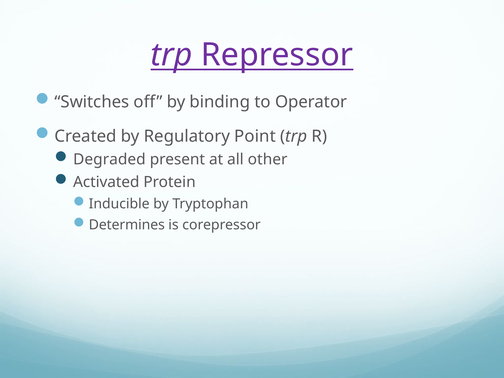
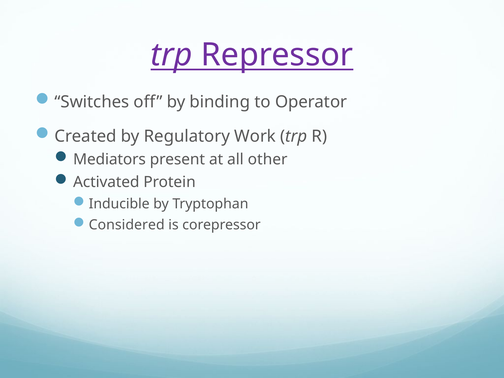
Point: Point -> Work (255, 136)
Degraded: Degraded -> Mediators (109, 160)
Determines: Determines -> Considered (127, 225)
